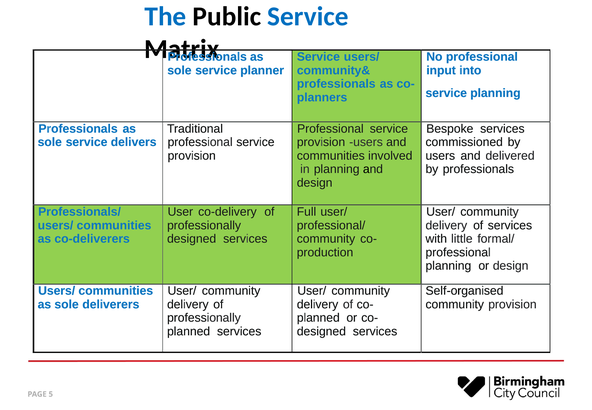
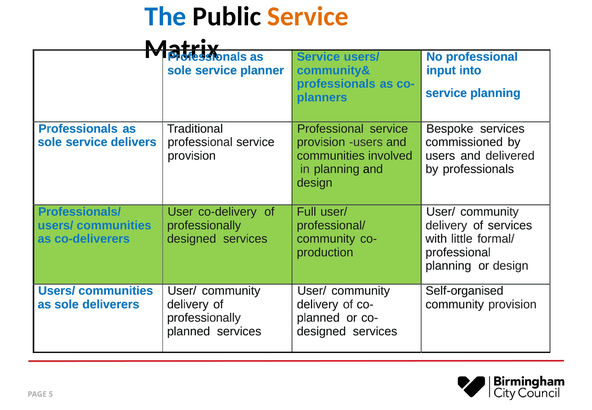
Service colour: blue -> orange (308, 16)
